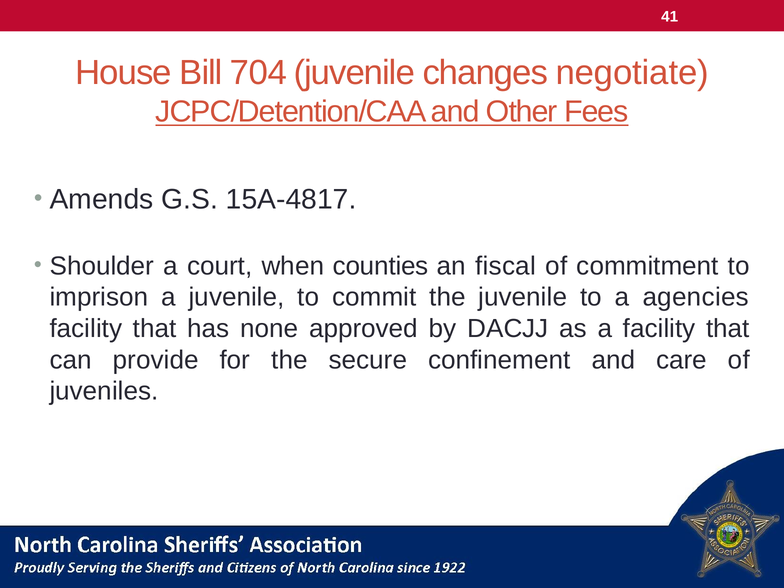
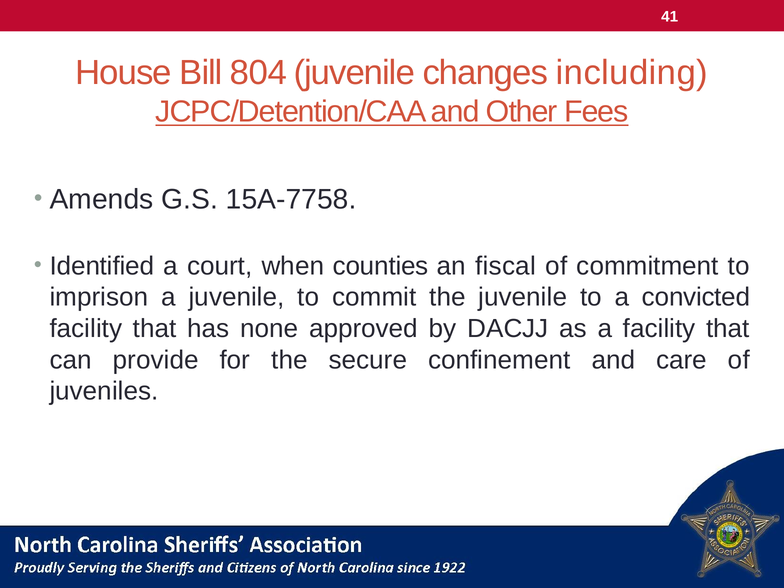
704: 704 -> 804 (258, 73)
negotiate: negotiate -> including (632, 73)
15A-4817: 15A-4817 -> 15A-7758 (291, 199)
Shoulder: Shoulder -> Identified (102, 266)
agencies: agencies -> convicted (696, 297)
